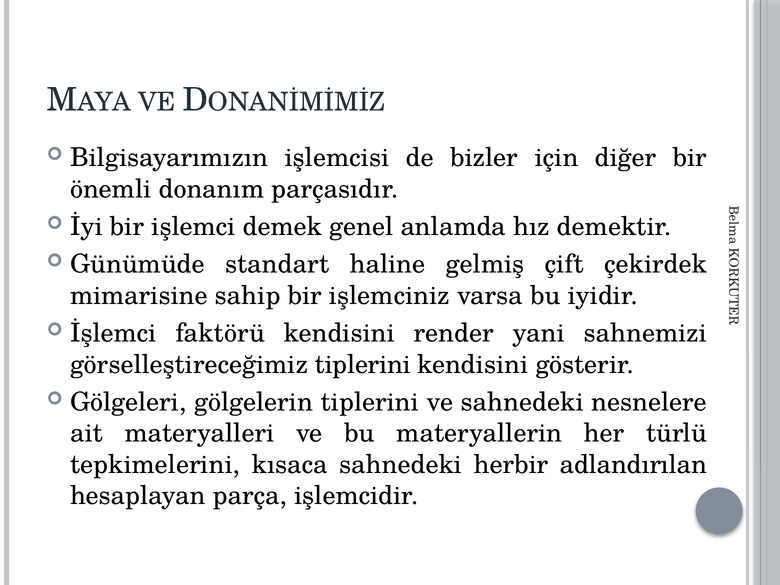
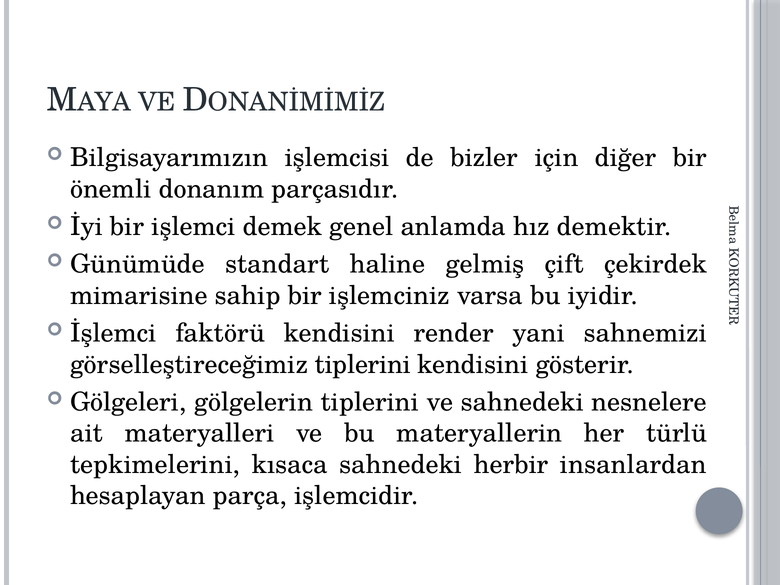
adlandırılan: adlandırılan -> insanlardan (633, 465)
